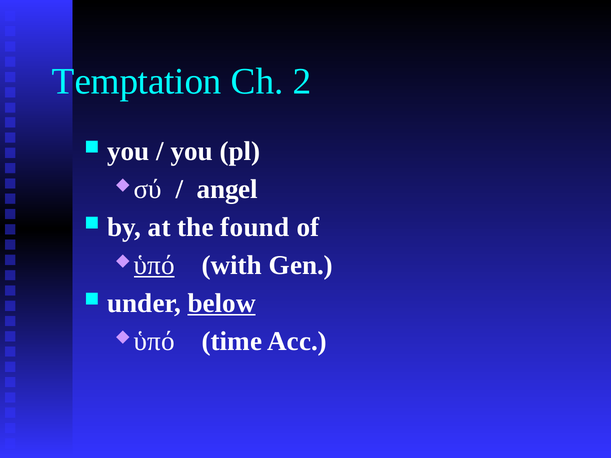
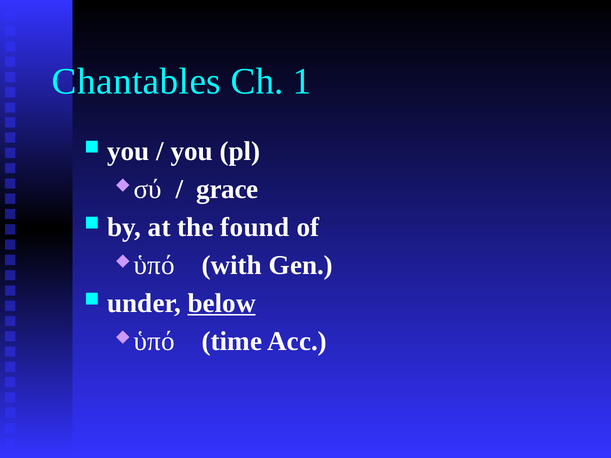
Temptation: Temptation -> Chantables (136, 82)
2: 2 -> 1 (302, 82)
angel: angel -> grace (227, 189)
ὑπό underline: present -> none (154, 265)
